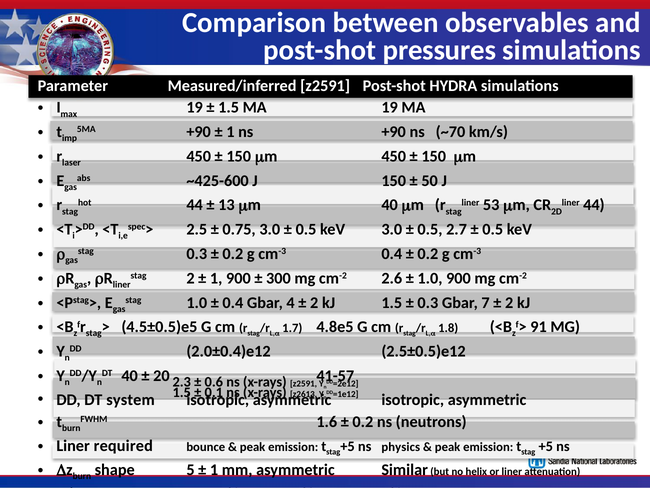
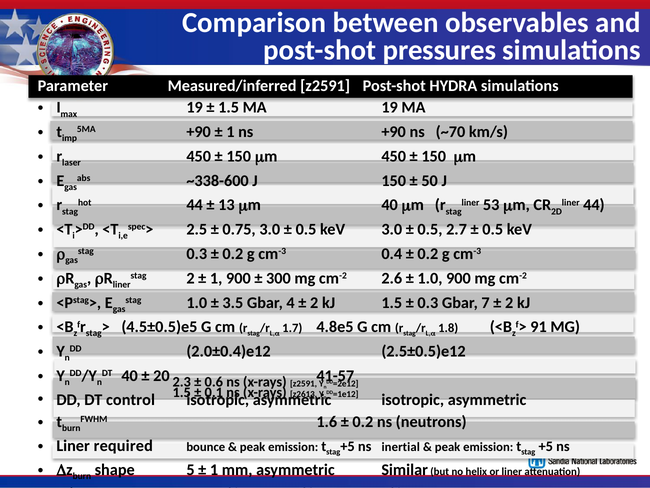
~425-600: ~425-600 -> ~338-600 (218, 181)
0.4: 0.4 -> 3.5 (233, 302)
system: system -> control (131, 400)
physics: physics -> inertial (401, 447)
